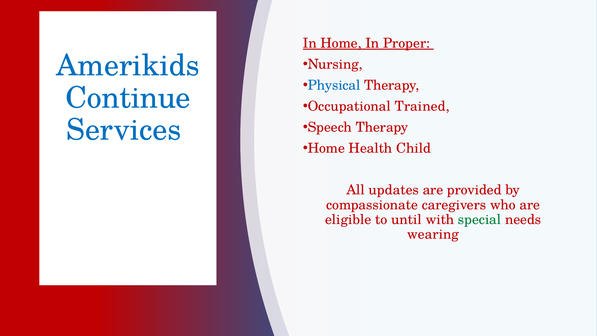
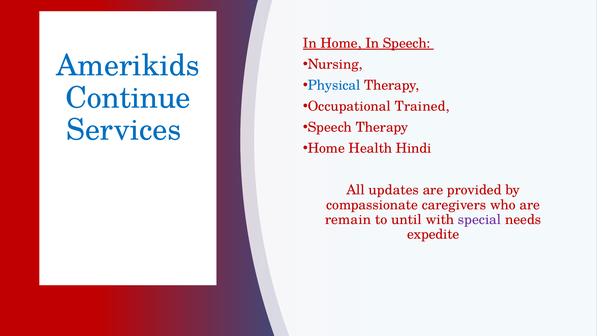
In Proper: Proper -> Speech (407, 43)
Child: Child -> Hindi (414, 148)
eligible: eligible -> remain (348, 220)
special colour: green -> purple (480, 220)
wearing: wearing -> expedite (433, 234)
